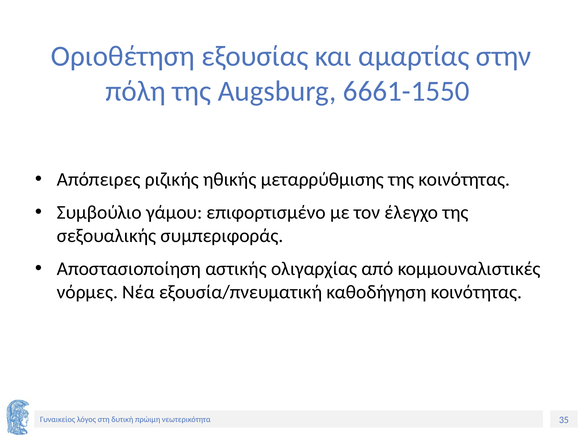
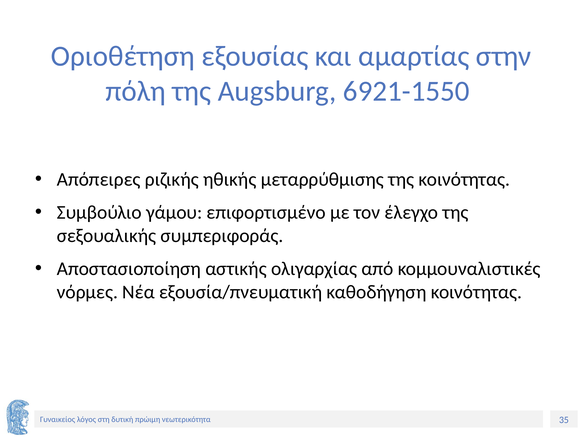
6661-1550: 6661-1550 -> 6921-1550 (406, 91)
